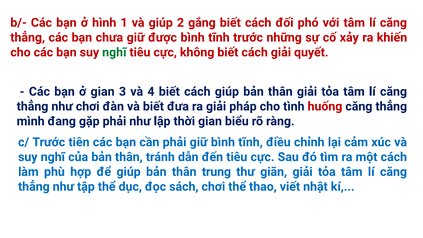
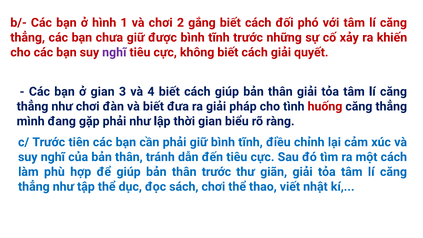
và giúp: giúp -> chơi (161, 23)
nghĩ colour: green -> purple (114, 52)
thân trung: trung -> trước (216, 172)
